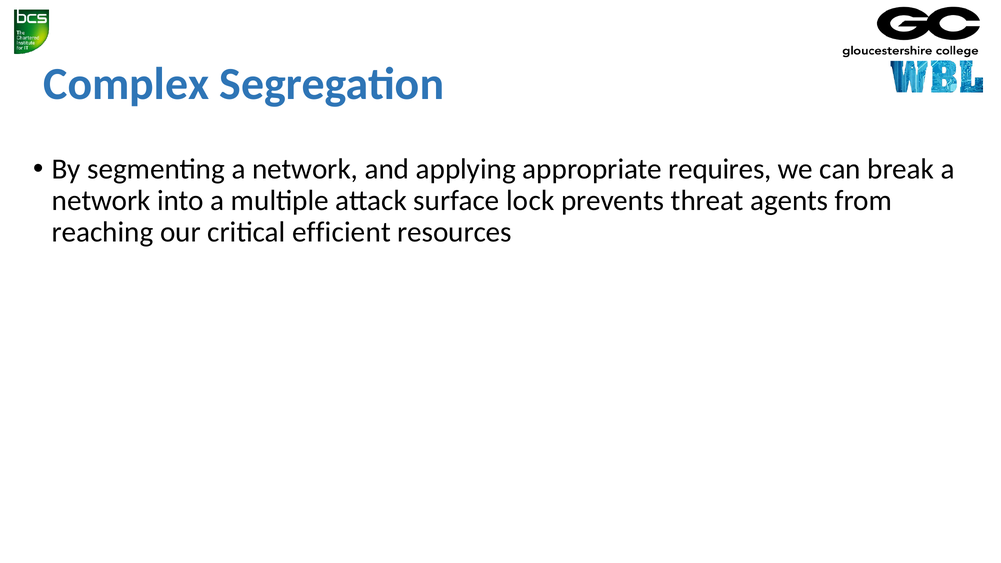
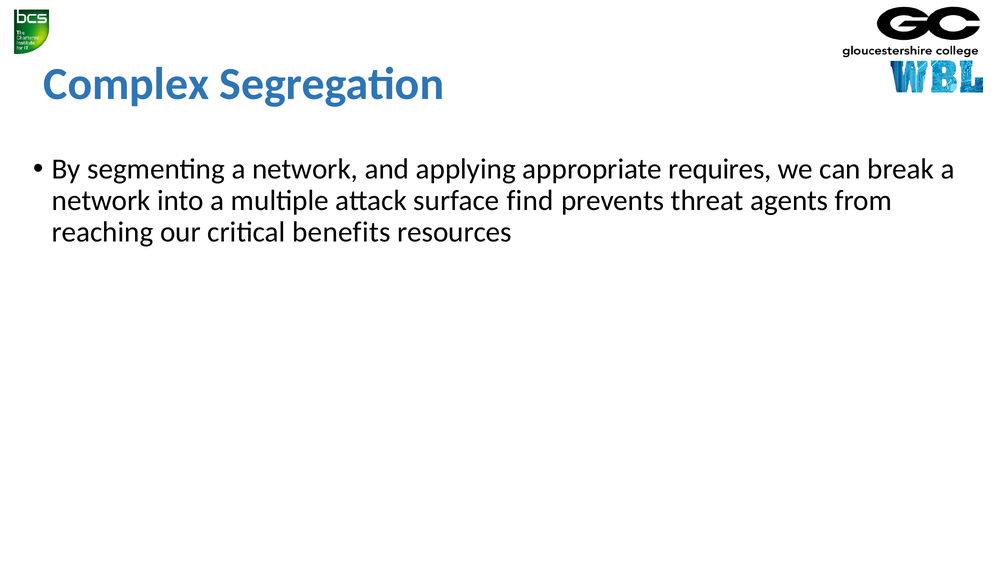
lock: lock -> find (530, 201)
efficient: efficient -> benefits (341, 232)
